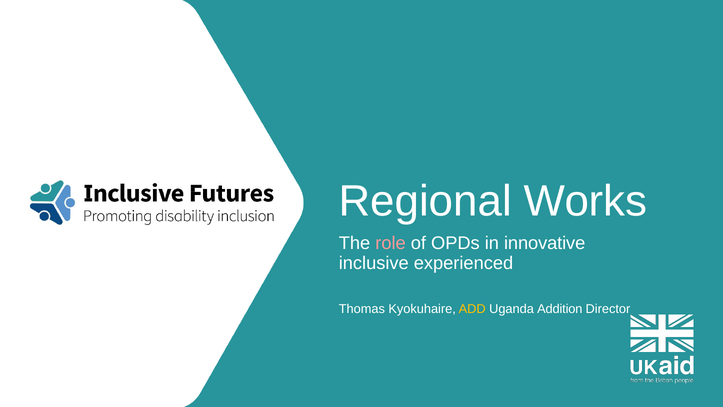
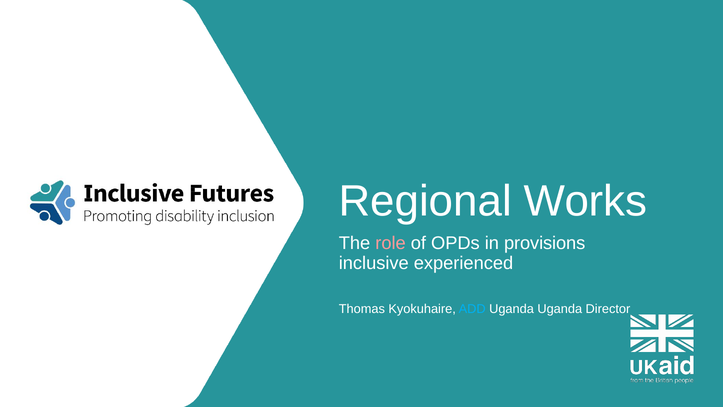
innovative: innovative -> provisions (545, 243)
ADD colour: yellow -> light blue (472, 309)
Uganda Addition: Addition -> Uganda (560, 309)
